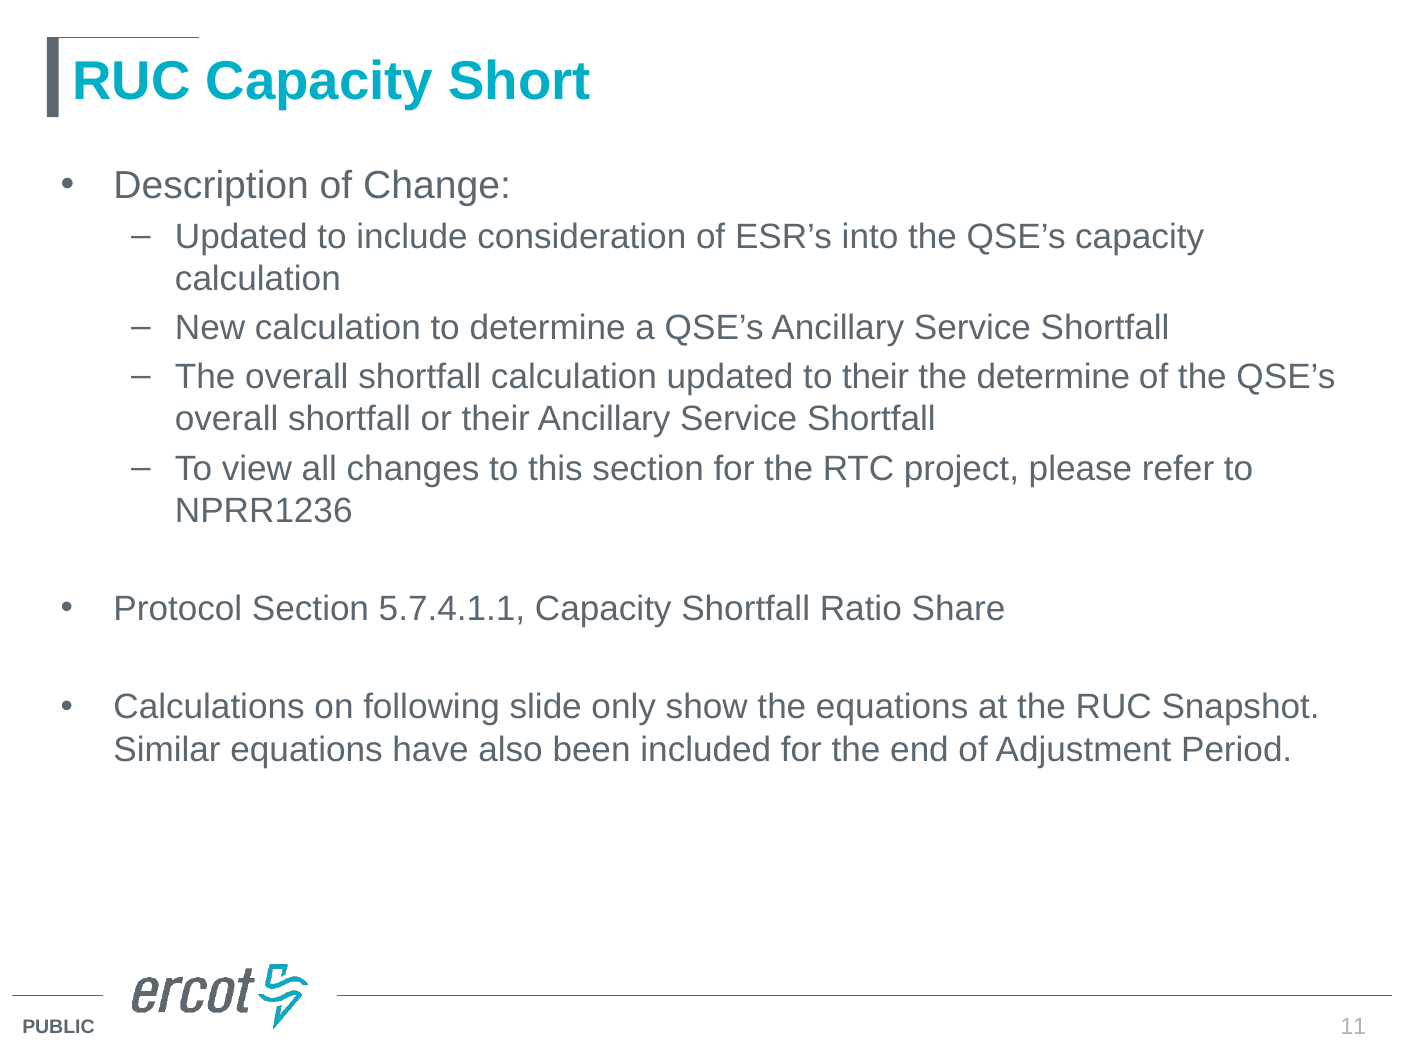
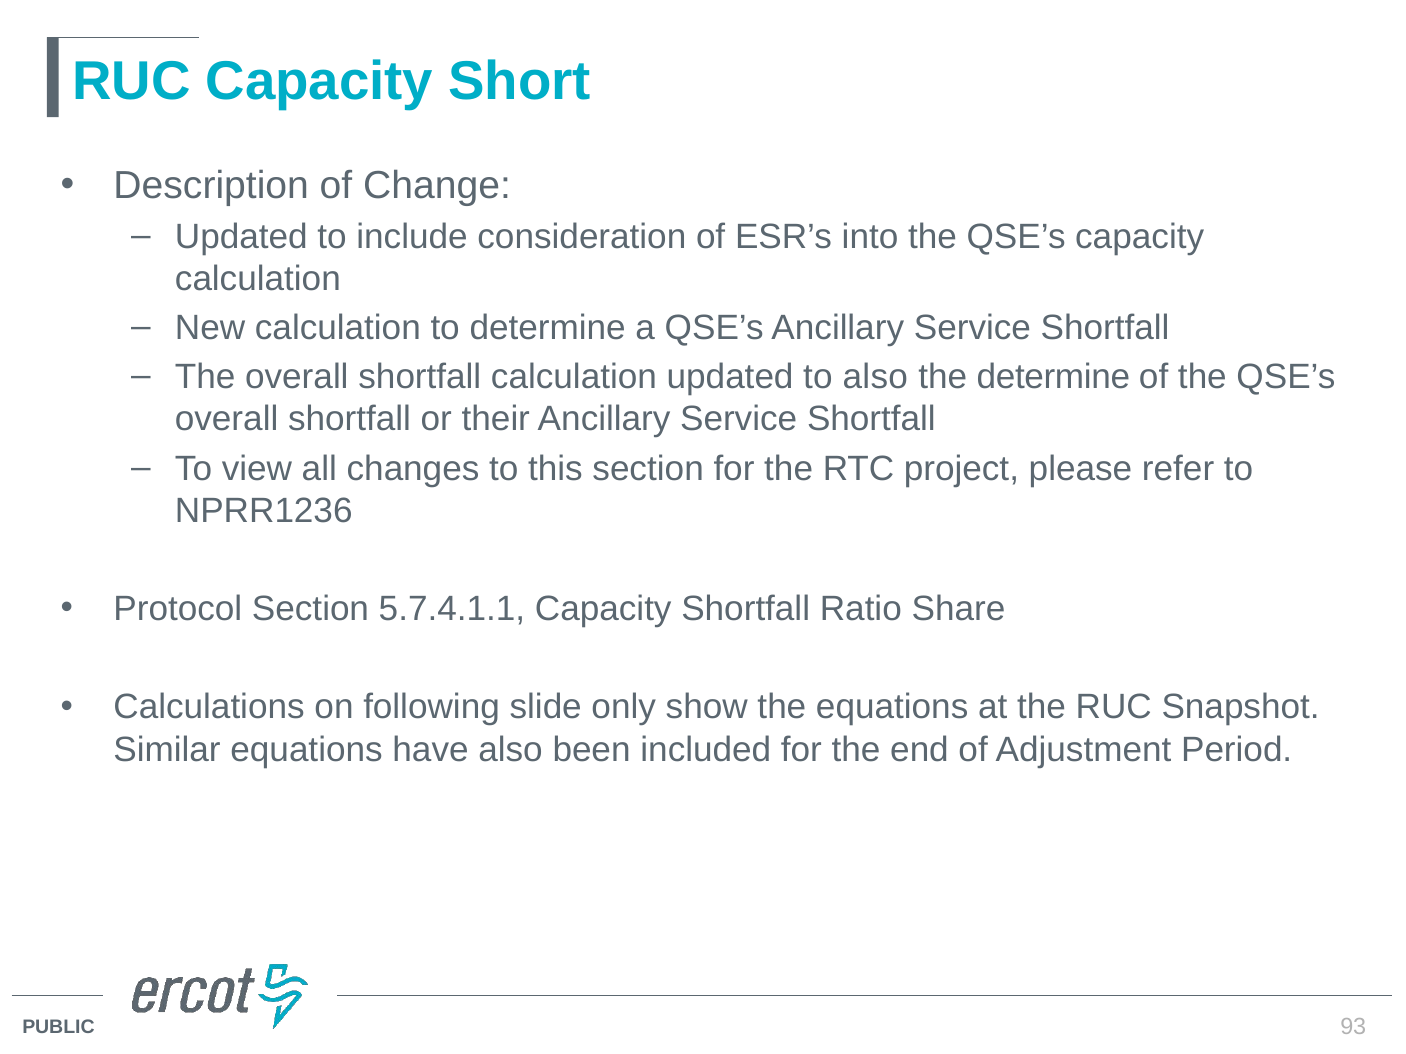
to their: their -> also (875, 377)
11: 11 -> 93 (1353, 1027)
